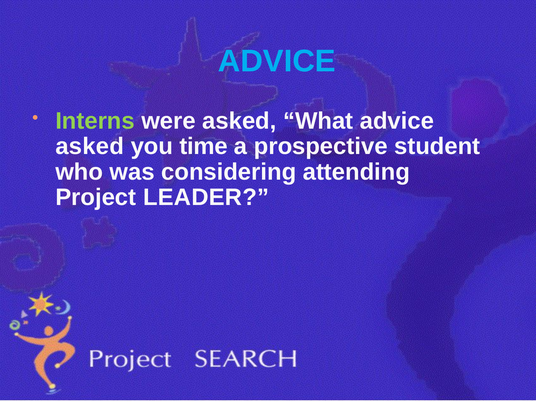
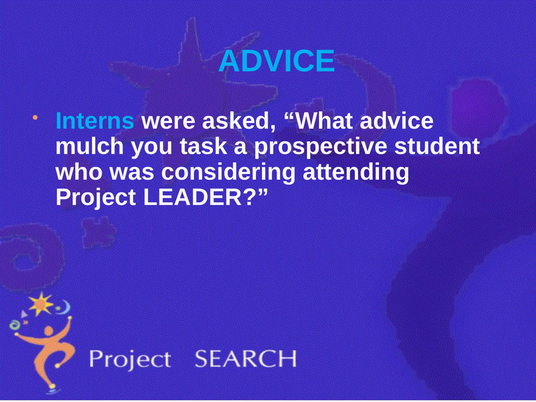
Interns colour: light green -> light blue (95, 121)
asked: asked -> mulch (90, 146)
time: time -> task (204, 146)
